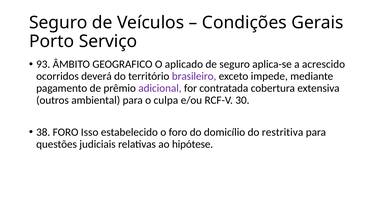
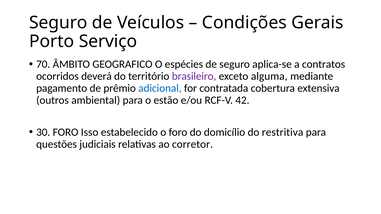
93: 93 -> 70 (43, 64)
aplicado: aplicado -> espécies (184, 64)
acrescido: acrescido -> contratos (324, 64)
impede: impede -> alguma (269, 76)
adicional colour: purple -> blue (160, 88)
culpa: culpa -> estão (166, 100)
30: 30 -> 42 (242, 100)
38: 38 -> 30 (43, 132)
hipótese: hipótese -> corretor (192, 144)
